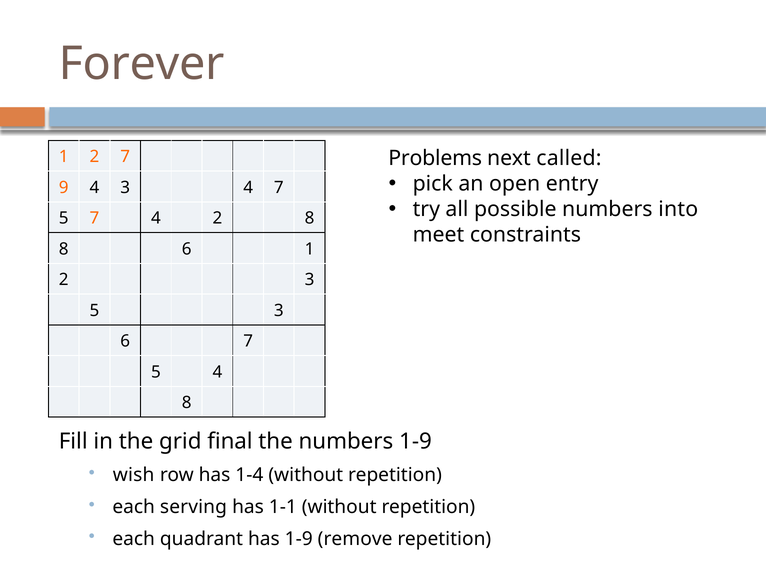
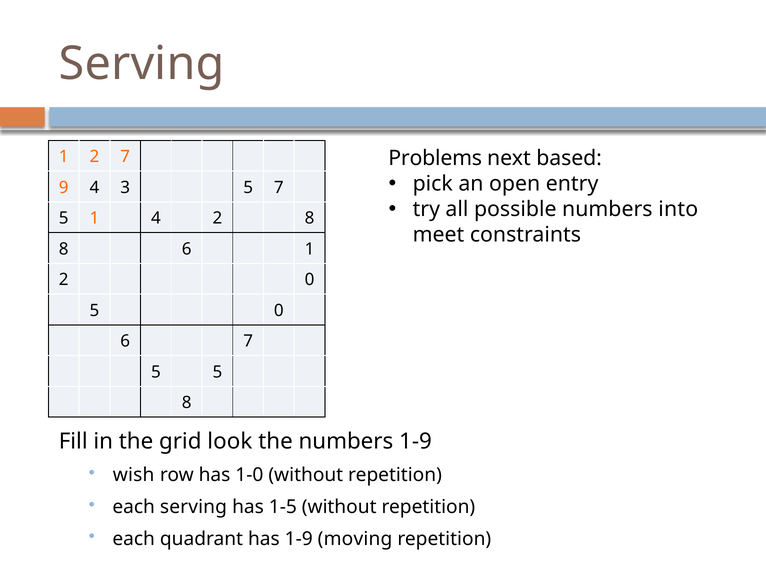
Forever: Forever -> Serving (142, 64)
called: called -> based (569, 158)
3 4: 4 -> 5 (248, 188)
5 7: 7 -> 1 (94, 218)
2 3: 3 -> 0 (310, 280)
5 3: 3 -> 0 (279, 311)
5 4: 4 -> 5 (217, 372)
final: final -> look (230, 442)
1-4: 1-4 -> 1-0 (249, 475)
1-1: 1-1 -> 1-5 (283, 507)
remove: remove -> moving (355, 539)
